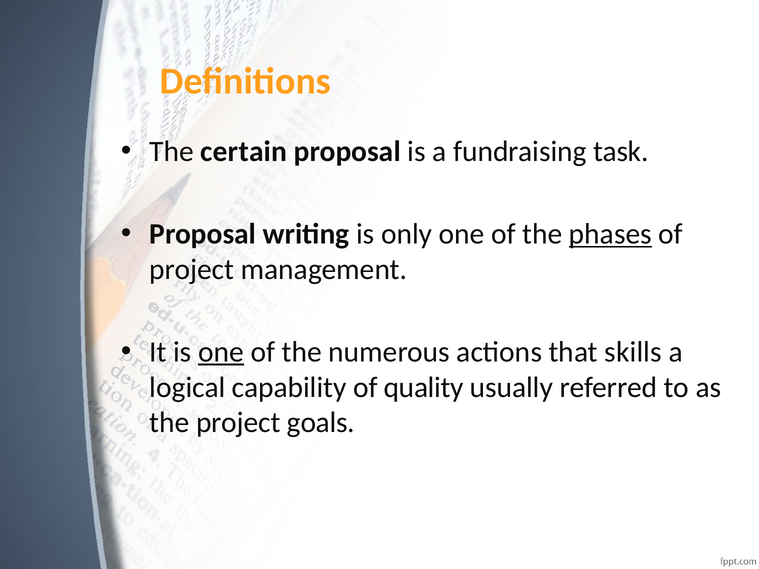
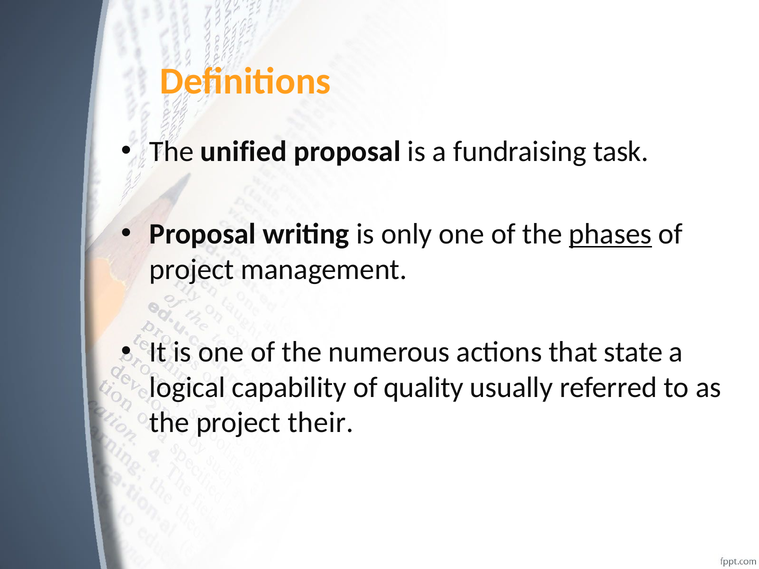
certain: certain -> unified (244, 152)
one underline: present -> none (221, 352)
skills: skills -> state (633, 352)
goals: goals -> their (321, 423)
